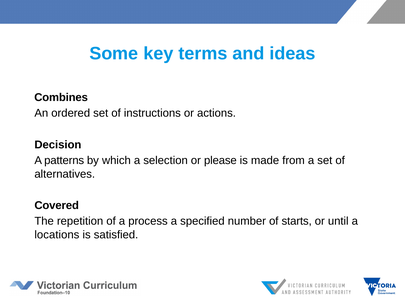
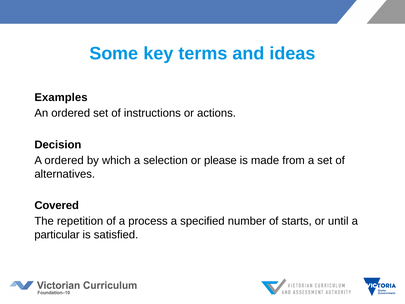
Combines: Combines -> Examples (61, 97)
A patterns: patterns -> ordered (64, 160)
locations: locations -> particular (57, 235)
